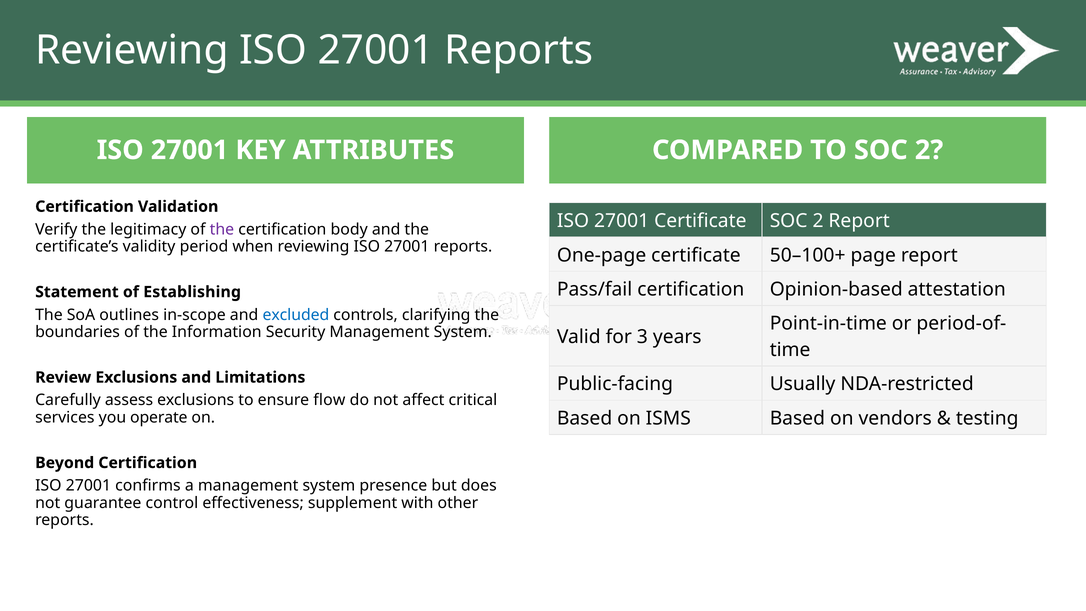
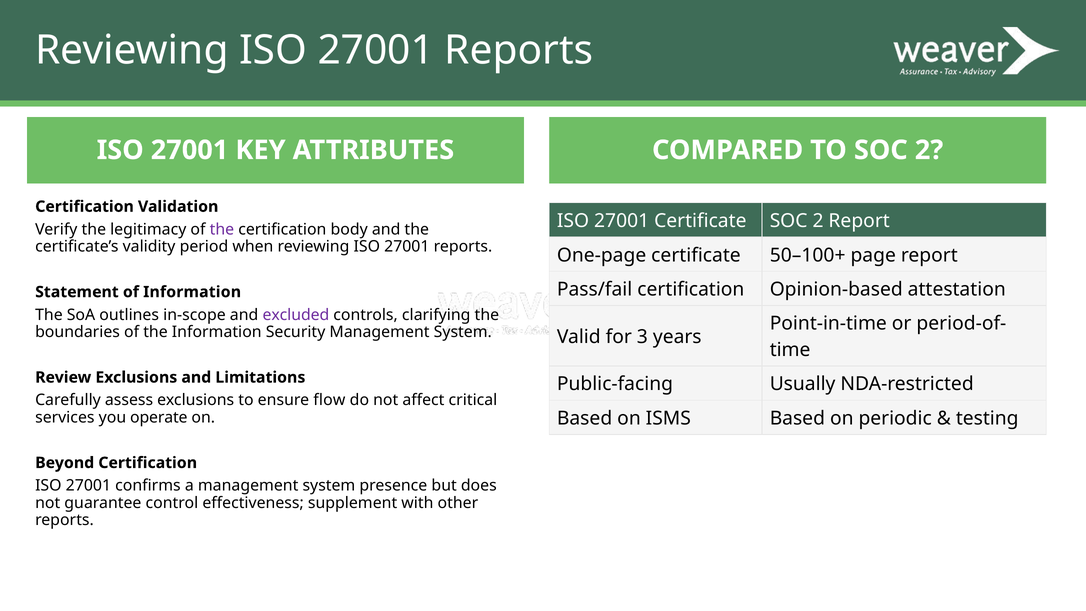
of Establishing: Establishing -> Information (192, 292)
excluded colour: blue -> purple (296, 315)
vendors: vendors -> periodic (895, 418)
